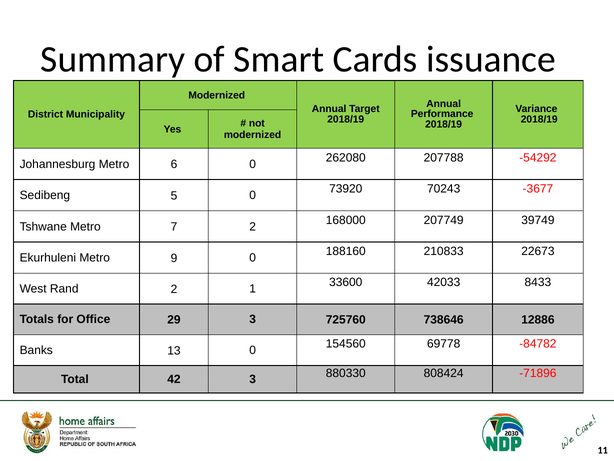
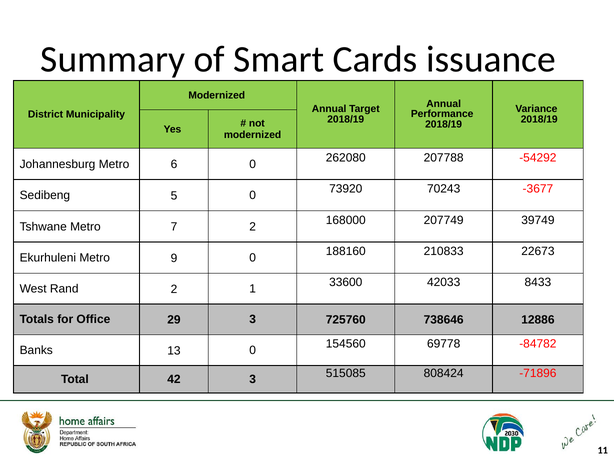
880330: 880330 -> 515085 (346, 373)
